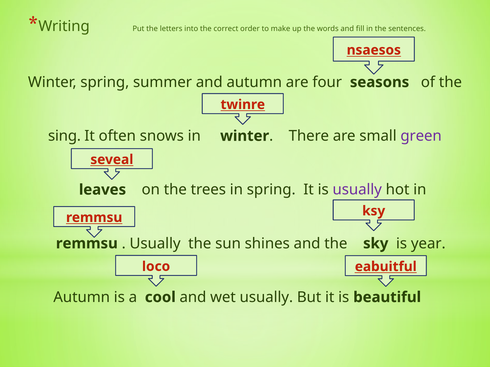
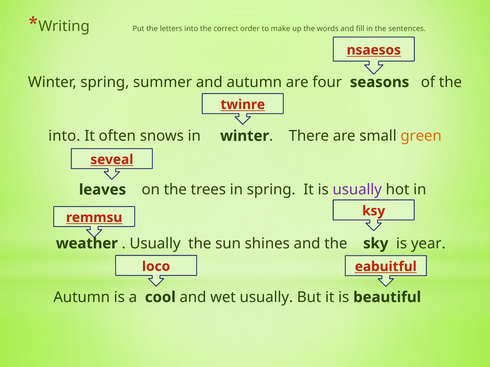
sing: sing -> into (64, 136)
green colour: purple -> orange (421, 136)
remmsu: remmsu -> weather (87, 244)
